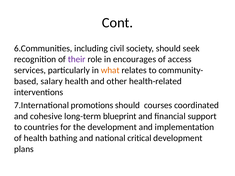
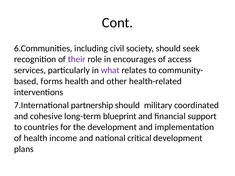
what colour: orange -> purple (110, 70)
salary: salary -> forms (52, 81)
promotions: promotions -> partnership (92, 105)
courses: courses -> military (158, 105)
bathing: bathing -> income (63, 138)
